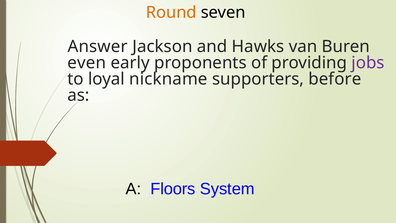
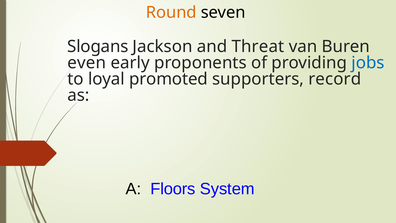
Answer: Answer -> Slogans (98, 47)
Hawks: Hawks -> Threat (258, 47)
jobs colour: purple -> blue (368, 63)
nickname: nickname -> promoted (168, 79)
before: before -> record (335, 79)
